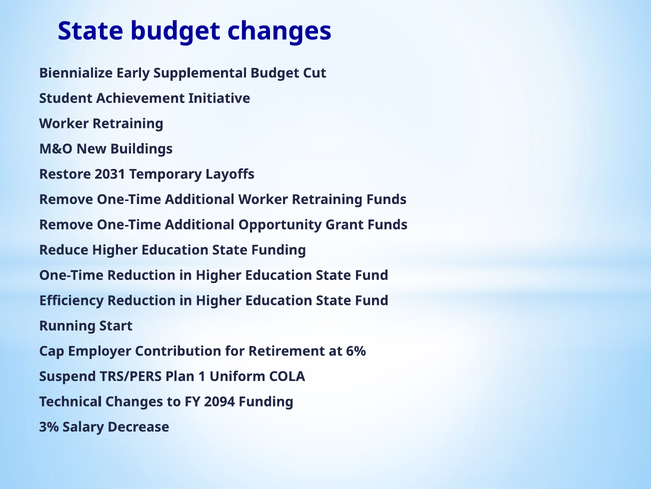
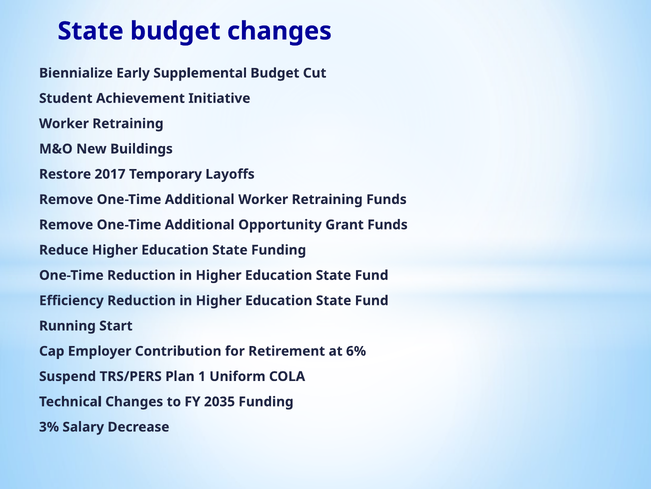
2031: 2031 -> 2017 (110, 174)
2094: 2094 -> 2035 (220, 401)
